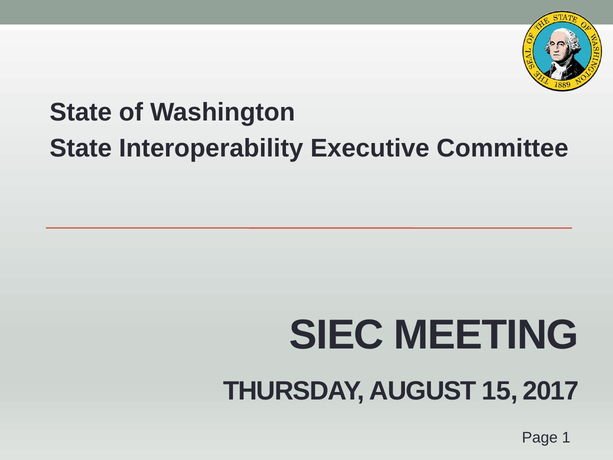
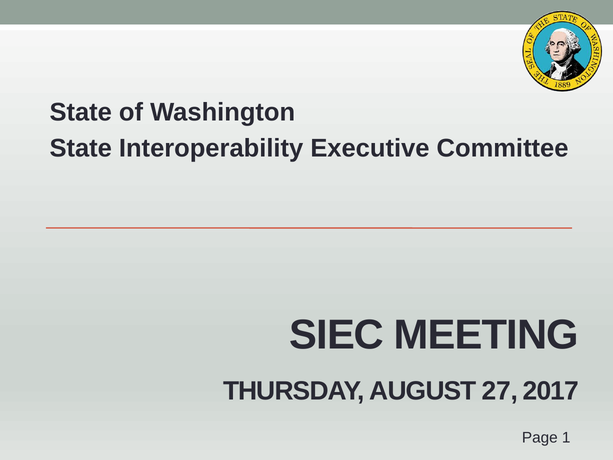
15: 15 -> 27 (500, 391)
